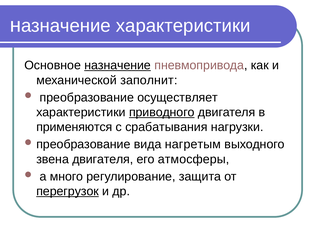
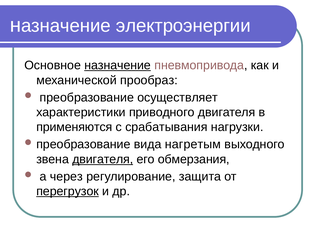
характеристики: характеристики -> электроэнергии (183, 26)
заполнит: заполнит -> прообраз (149, 80)
приводного underline: present -> none (162, 113)
двигателя underline: none -> present (103, 160)
атмосферы: атмосферы -> обмерзания (194, 160)
много: много -> через (66, 177)
